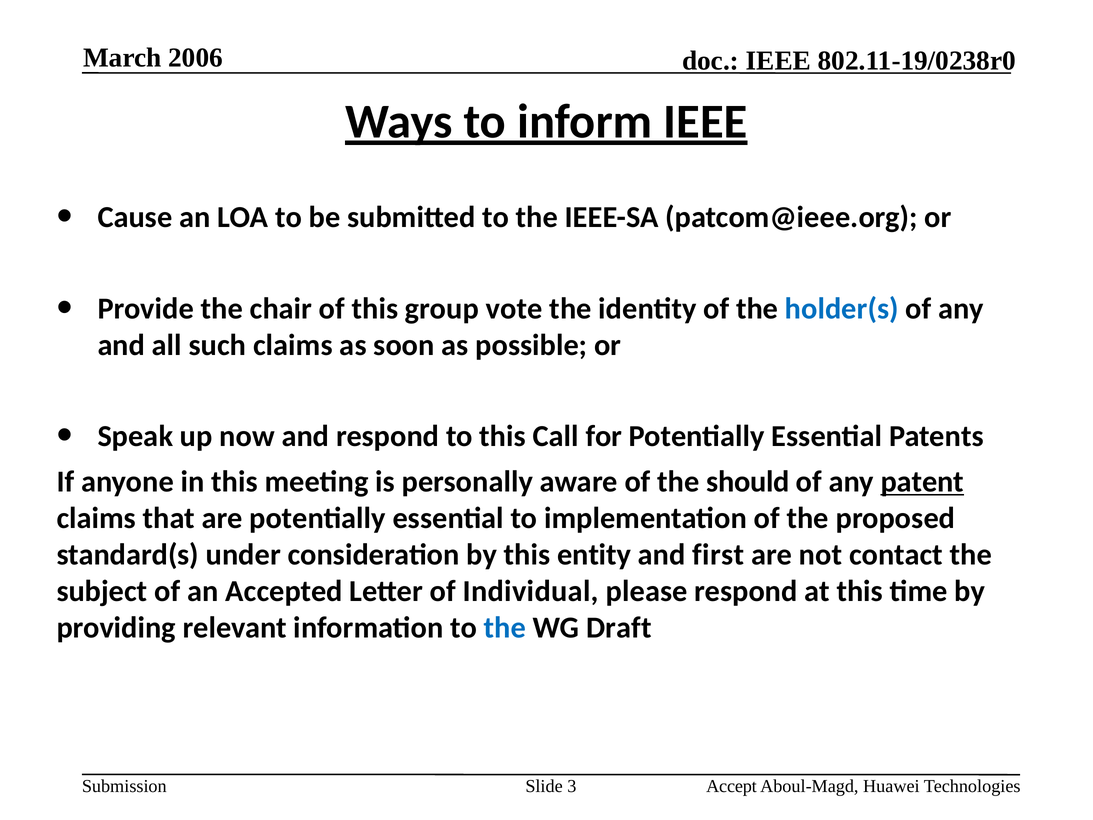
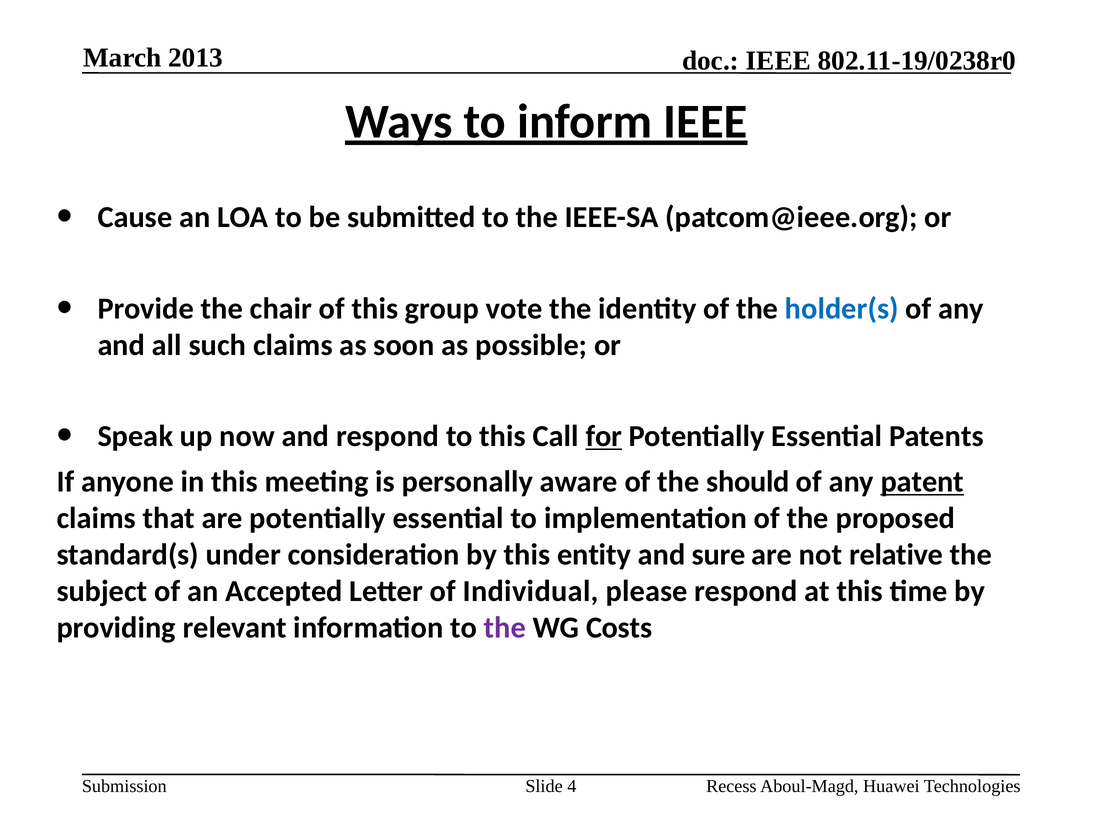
2006: 2006 -> 2013 (196, 58)
for underline: none -> present (604, 436)
first: first -> sure (719, 555)
contact: contact -> relative (896, 555)
the colour: blue -> purple (505, 627)
Draft: Draft -> Costs (619, 627)
3: 3 -> 4 (572, 786)
Accept: Accept -> Recess (731, 786)
